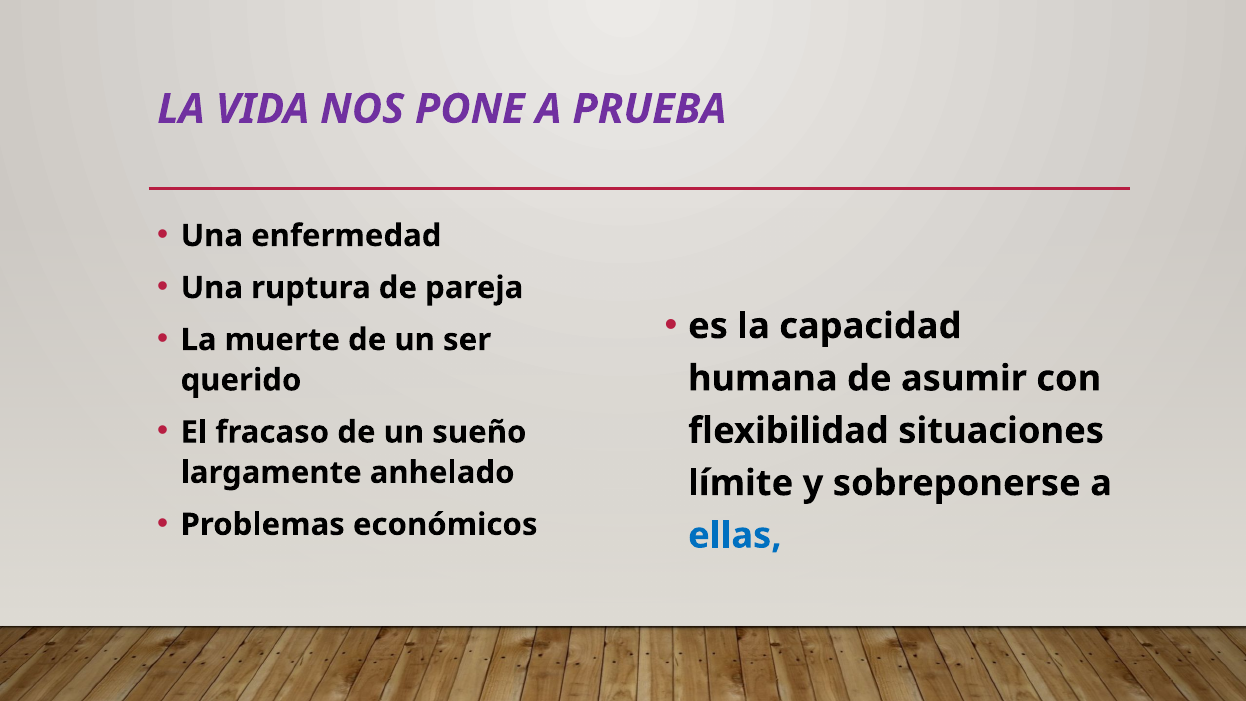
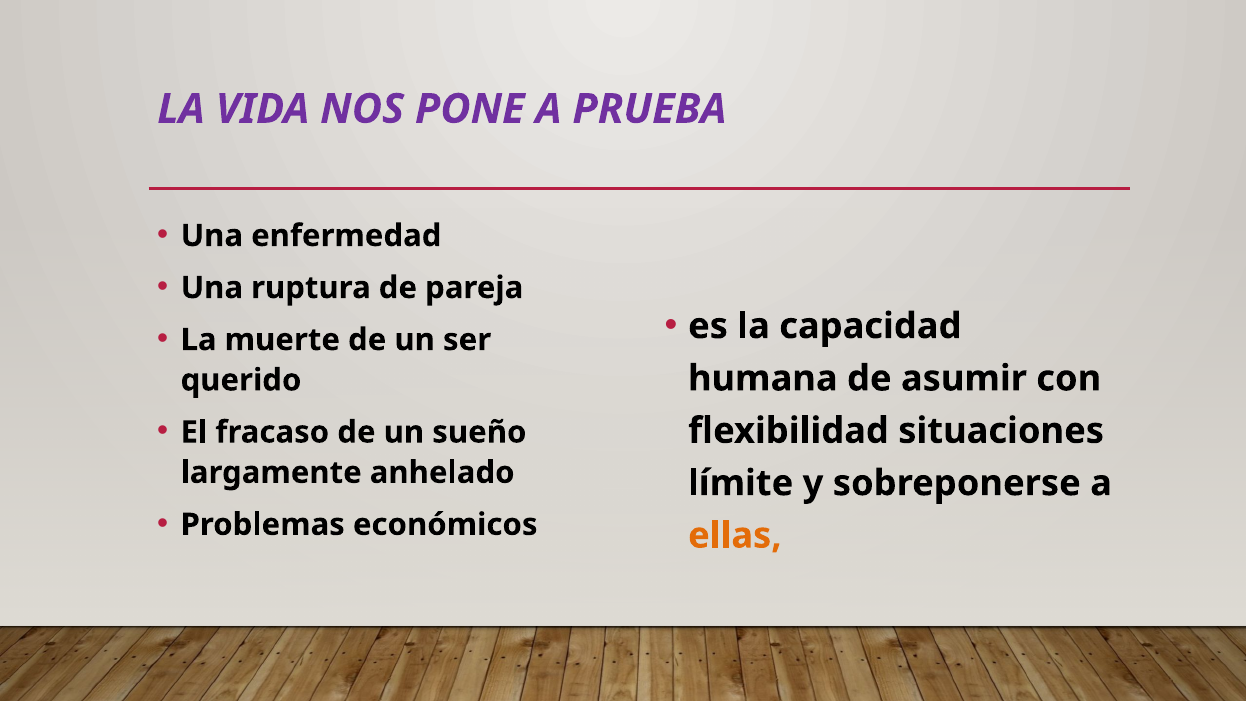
ellas colour: blue -> orange (735, 535)
